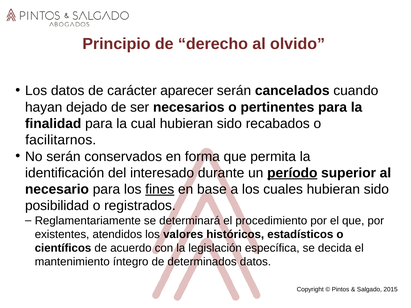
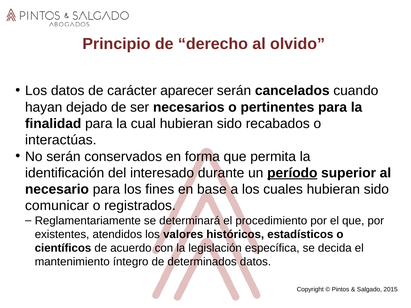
facilitarnos: facilitarnos -> interactúas (61, 140)
fines underline: present -> none (160, 190)
posibilidad: posibilidad -> comunicar (57, 206)
